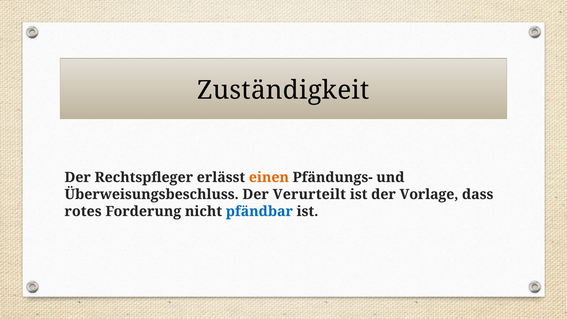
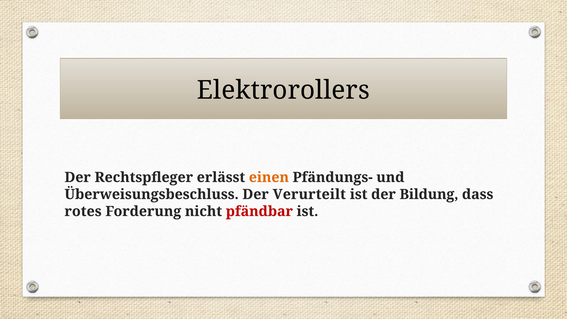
Zuständigkeit: Zuständigkeit -> Elektrorollers (283, 90)
Vorlage: Vorlage -> Bildung (429, 194)
pfändbar colour: blue -> red (259, 211)
